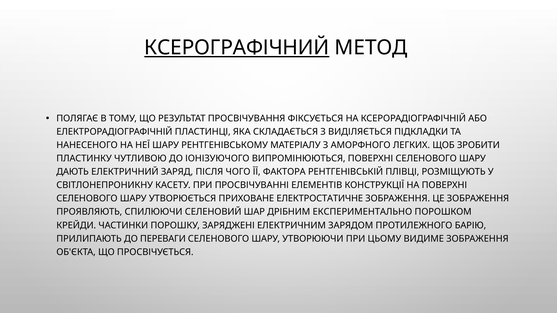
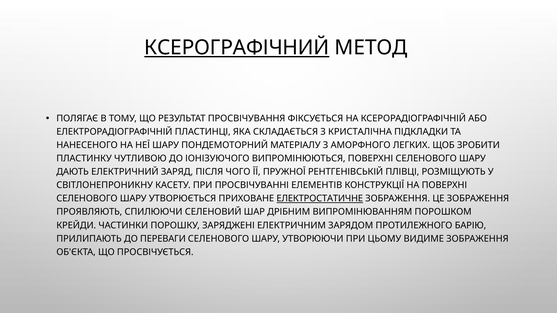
ВИДІЛЯЄТЬСЯ: ВИДІЛЯЄТЬСЯ -> КРИСТАЛІЧНА (360, 132)
РЕНТГЕНІВСЬКОМУ: РЕНТГЕНІВСЬКОМУ -> ПОНДЕМОТОРНИЙ (225, 145)
ФАКТОРА: ФАКТОРА -> ПРУЖНОЇ (284, 172)
ЕЛЕКТРОСТАТИЧНЕ underline: none -> present (320, 199)
ЕКСПЕРИМЕНТАЛЬНО: ЕКСПЕРИМЕНТАЛЬНО -> ВИПРОМІНЮВАННЯМ (362, 212)
